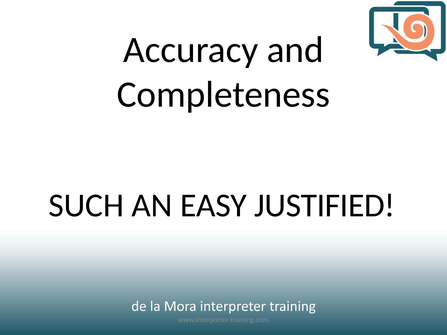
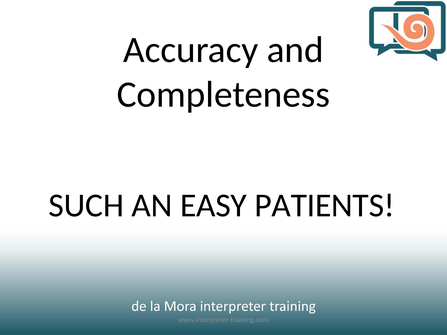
JUSTIFIED: JUSTIFIED -> PATIENTS (325, 206)
